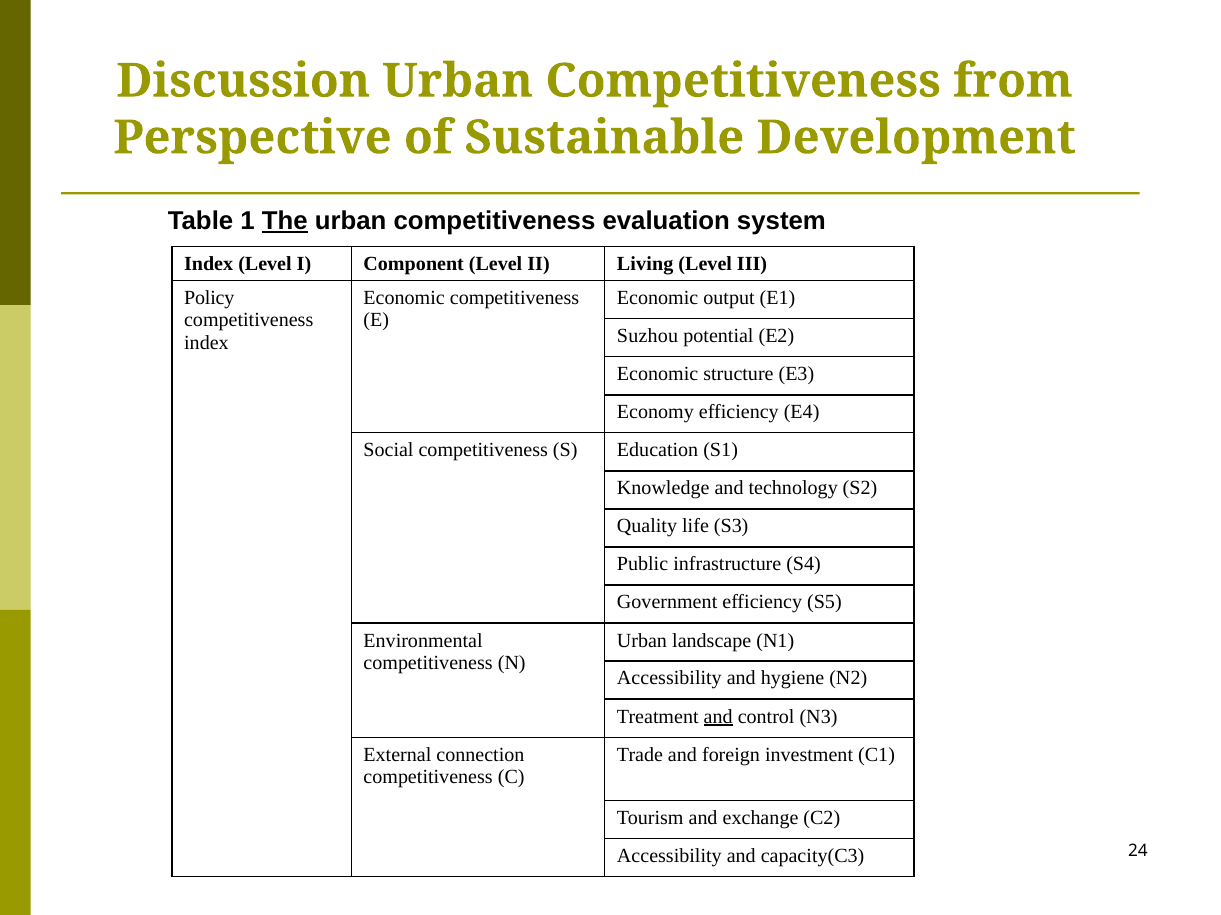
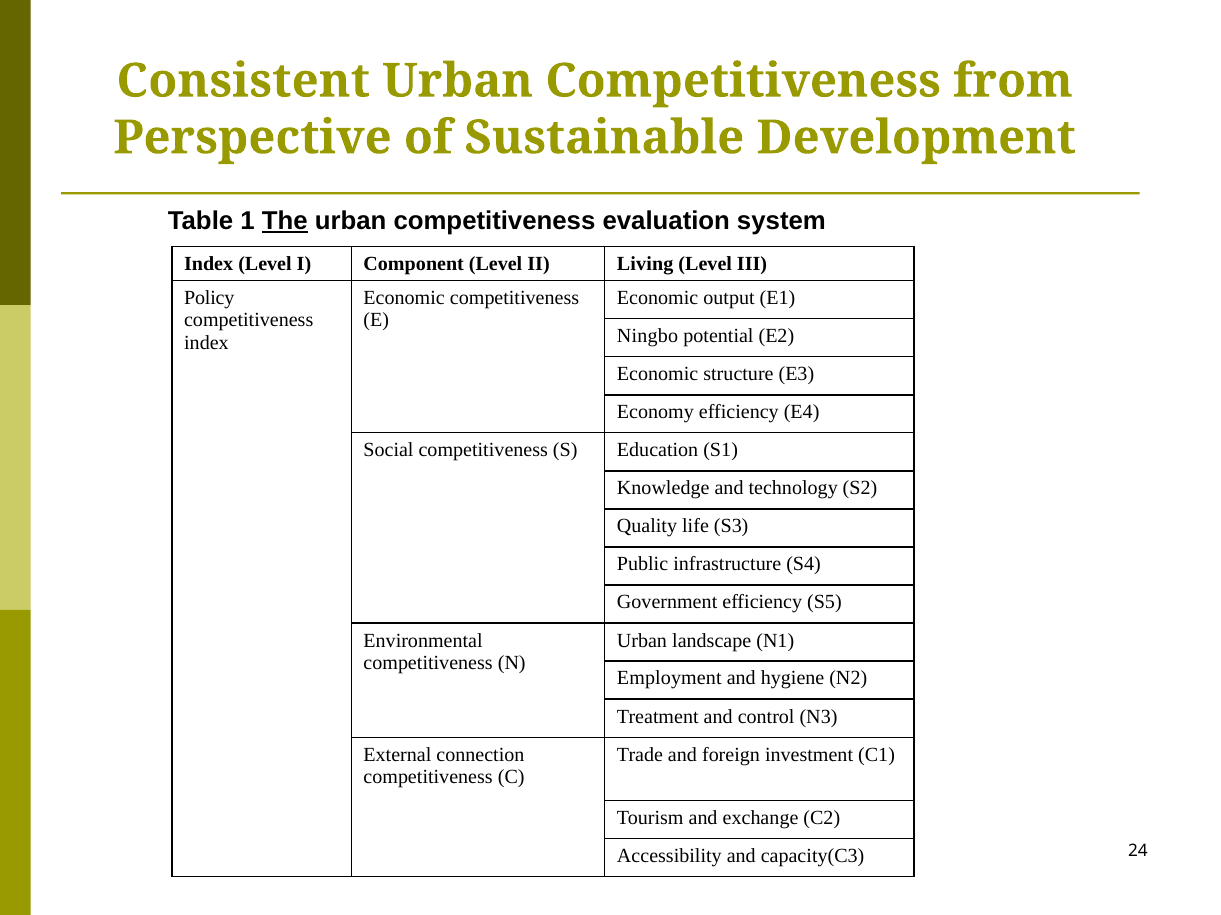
Discussion: Discussion -> Consistent (243, 81)
Suzhou: Suzhou -> Ningbo (648, 336)
Accessibility: Accessibility -> Employment (669, 679)
and underline: present -> none (718, 717)
